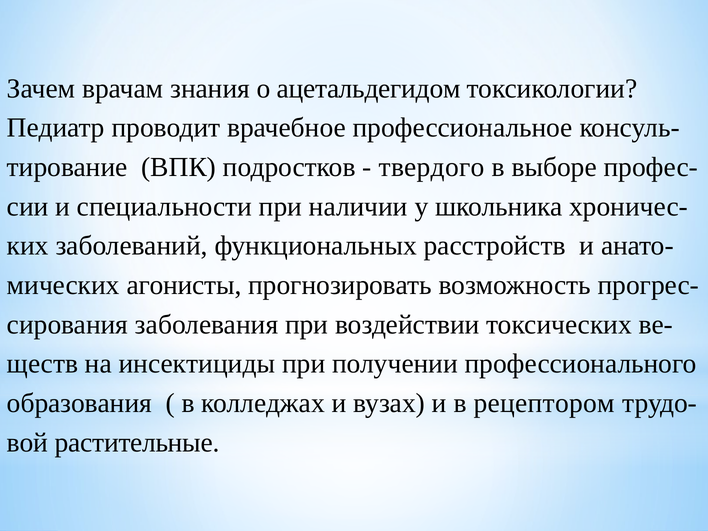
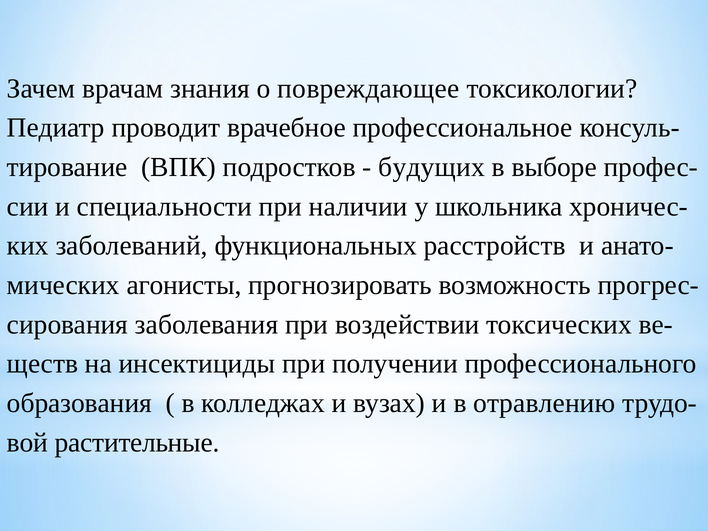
ацетальдегидом: ацетальдегидом -> повреждающее (368, 88)
твердого: твердого -> будущих (432, 167)
рецептором: рецептором -> отравлению (544, 403)
